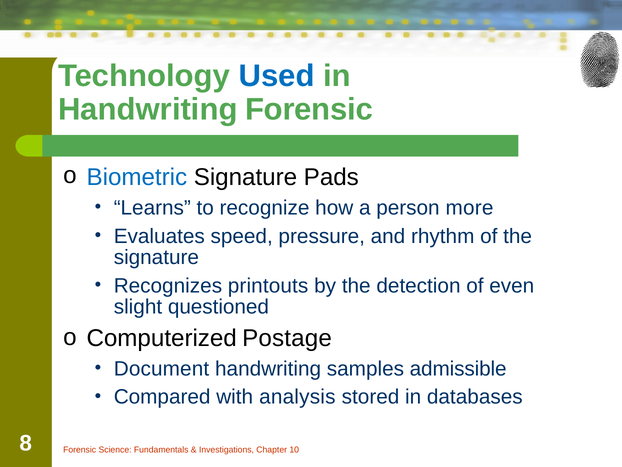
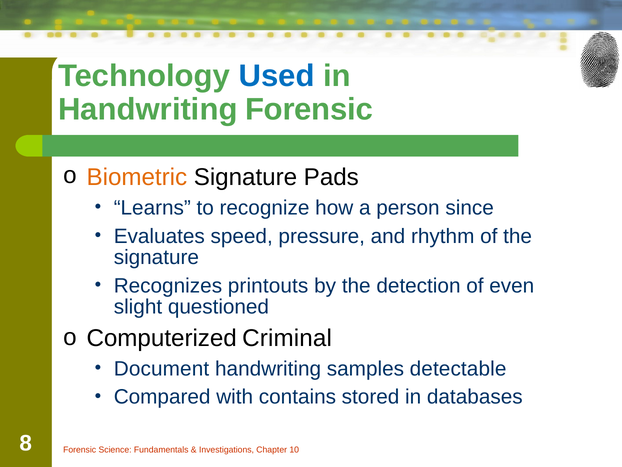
Biometric colour: blue -> orange (137, 177)
more: more -> since (470, 208)
Postage: Postage -> Criminal (287, 338)
admissible: admissible -> detectable (458, 368)
analysis: analysis -> contains (297, 397)
